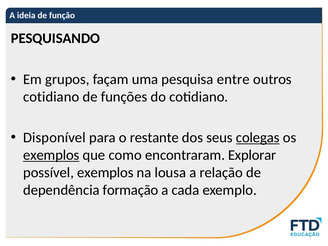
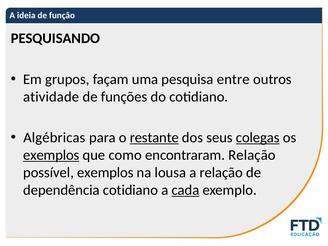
cotidiano: cotidiano -> atividade (51, 97)
Disponível: Disponível -> Algébricas (54, 138)
restante underline: none -> present (154, 138)
encontraram Explorar: Explorar -> Relação (252, 155)
dependência formação: formação -> cotidiano (130, 190)
cada underline: none -> present (185, 190)
